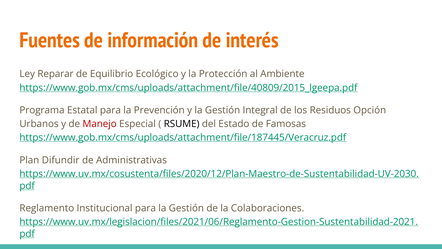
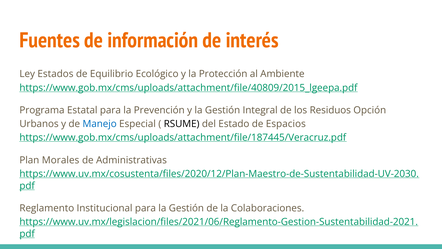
Reparar: Reparar -> Estados (55, 74)
Manejo colour: red -> blue (100, 124)
Famosas: Famosas -> Espacios (286, 124)
Difundir: Difundir -> Morales (61, 160)
